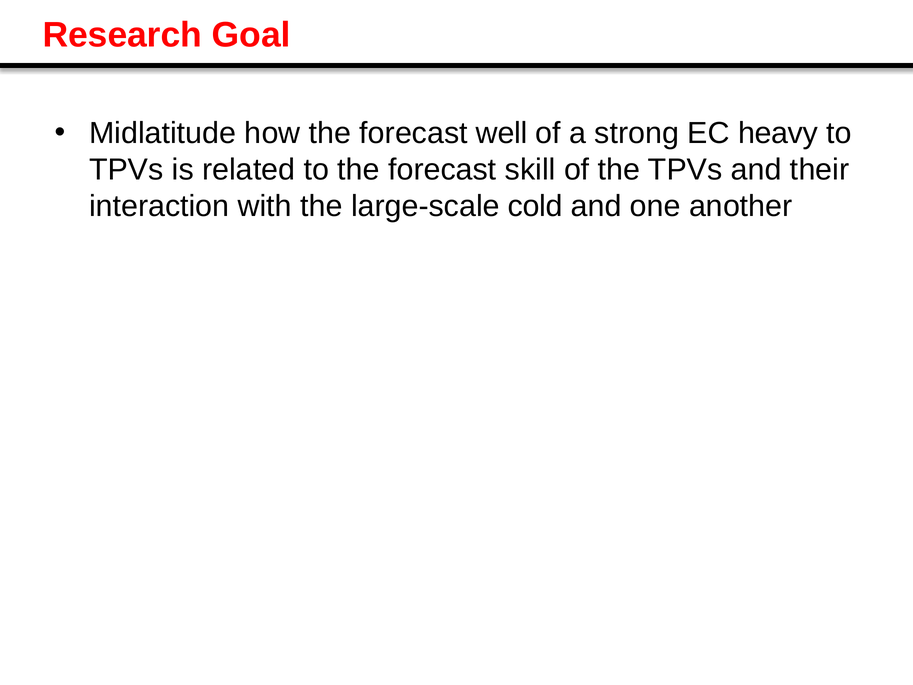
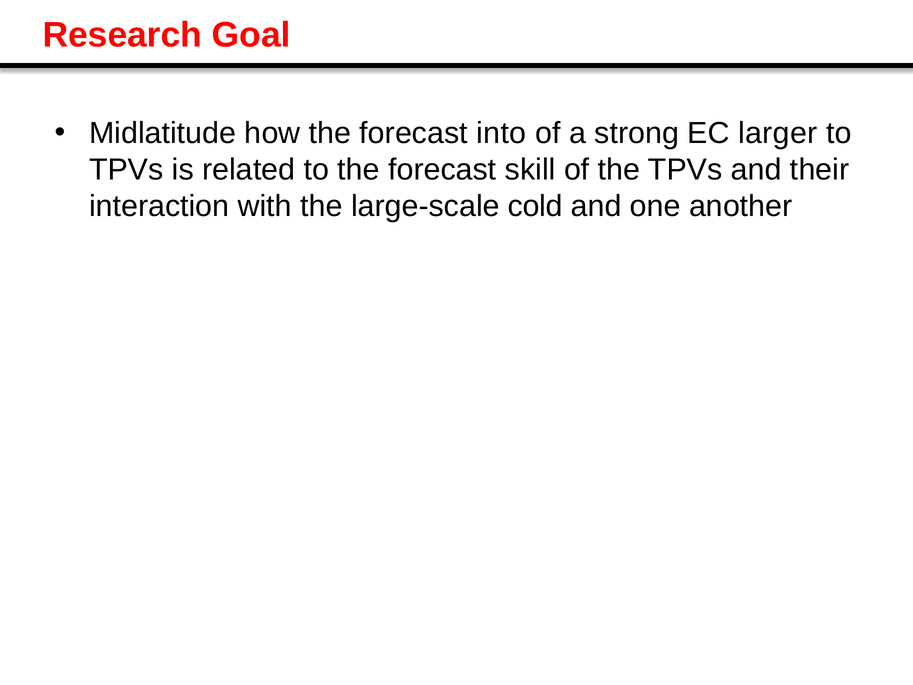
well: well -> into (501, 133)
heavy: heavy -> larger (778, 133)
